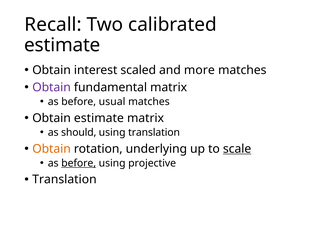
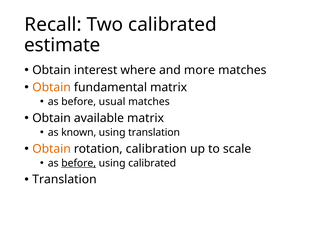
scaled: scaled -> where (138, 70)
Obtain colour: purple -> orange (52, 87)
Obtain estimate: estimate -> available (99, 118)
should: should -> known (79, 133)
underlying: underlying -> calibration (156, 149)
scale underline: present -> none (237, 149)
using projective: projective -> calibrated (152, 163)
